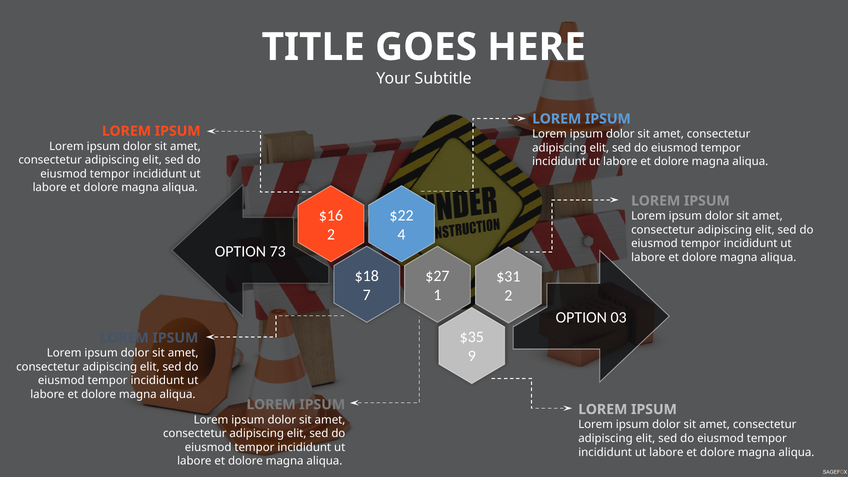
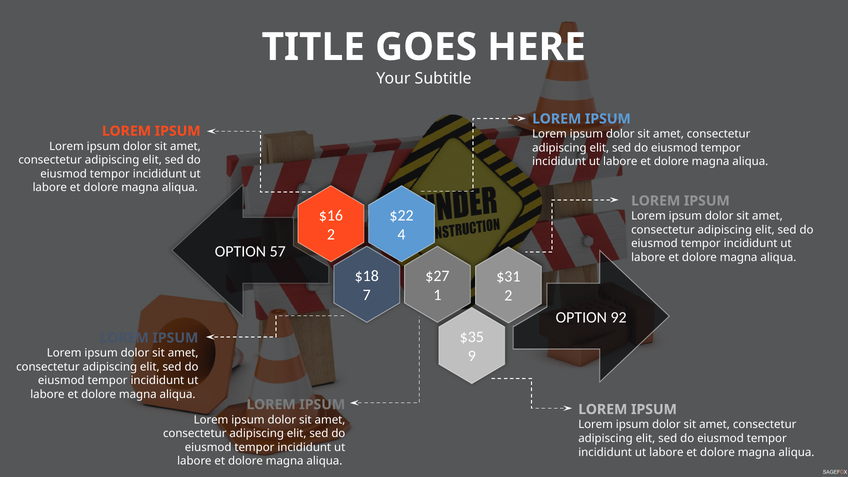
73: 73 -> 57 (278, 251)
03: 03 -> 92 (619, 317)
